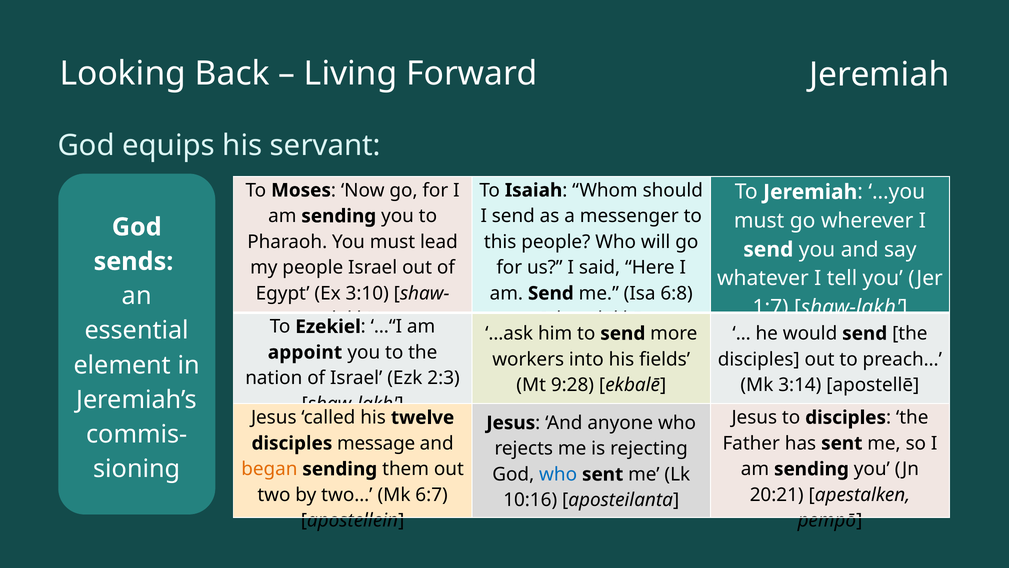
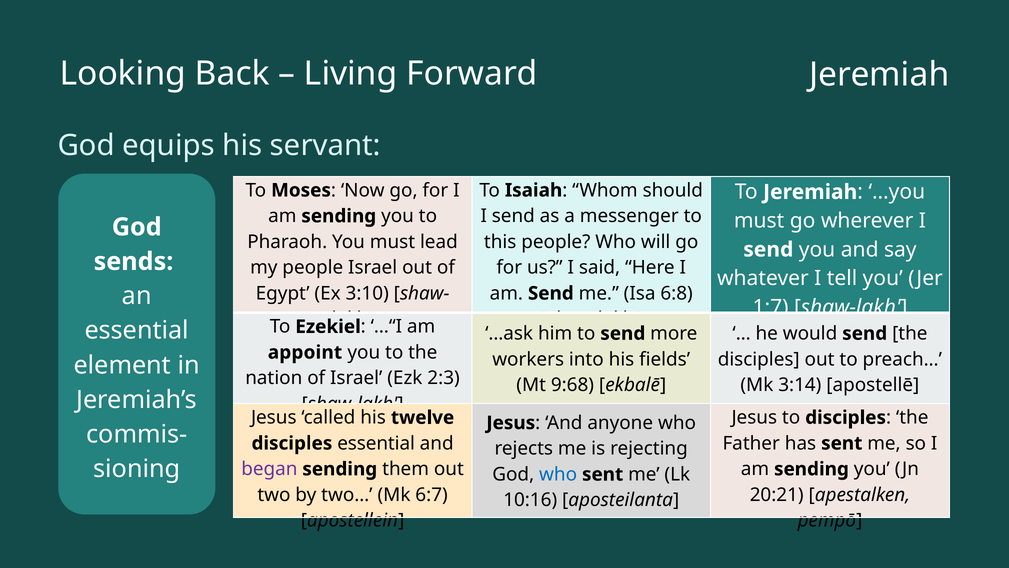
9:28: 9:28 -> 9:68 (572, 385)
disciples message: message -> essential (376, 443)
began colour: orange -> purple (269, 469)
